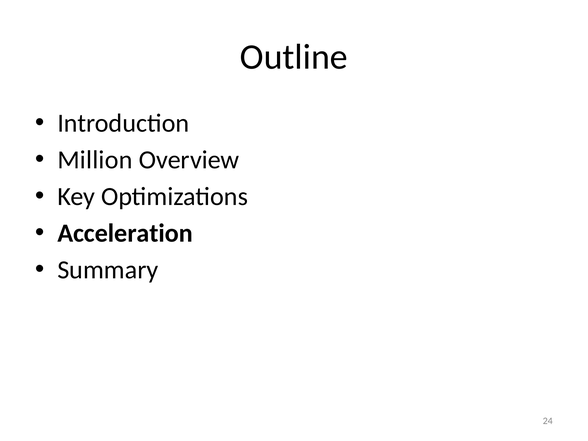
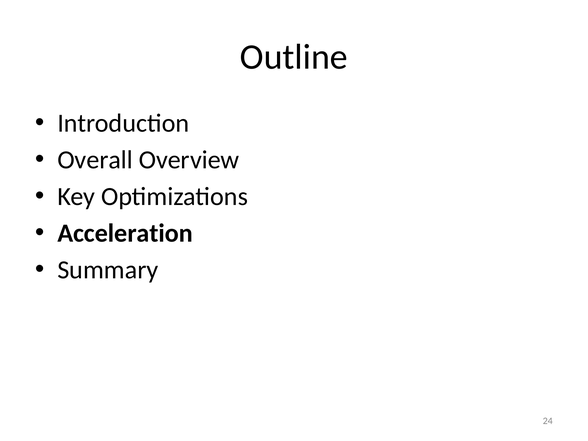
Million: Million -> Overall (95, 160)
